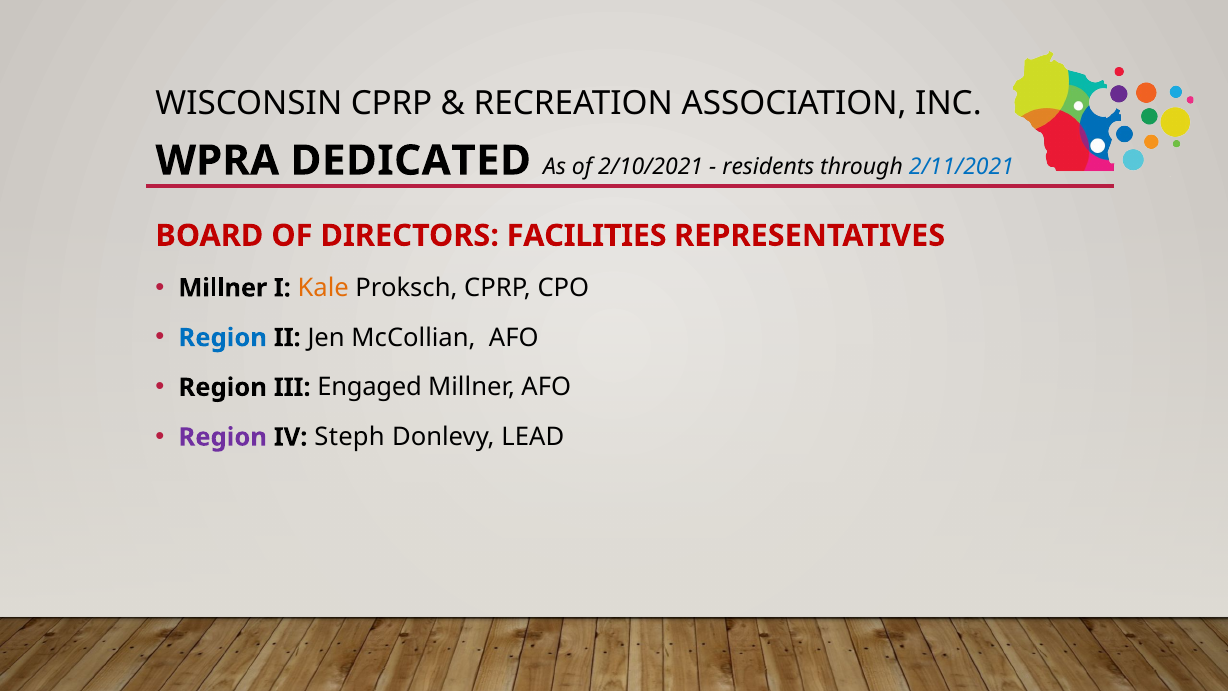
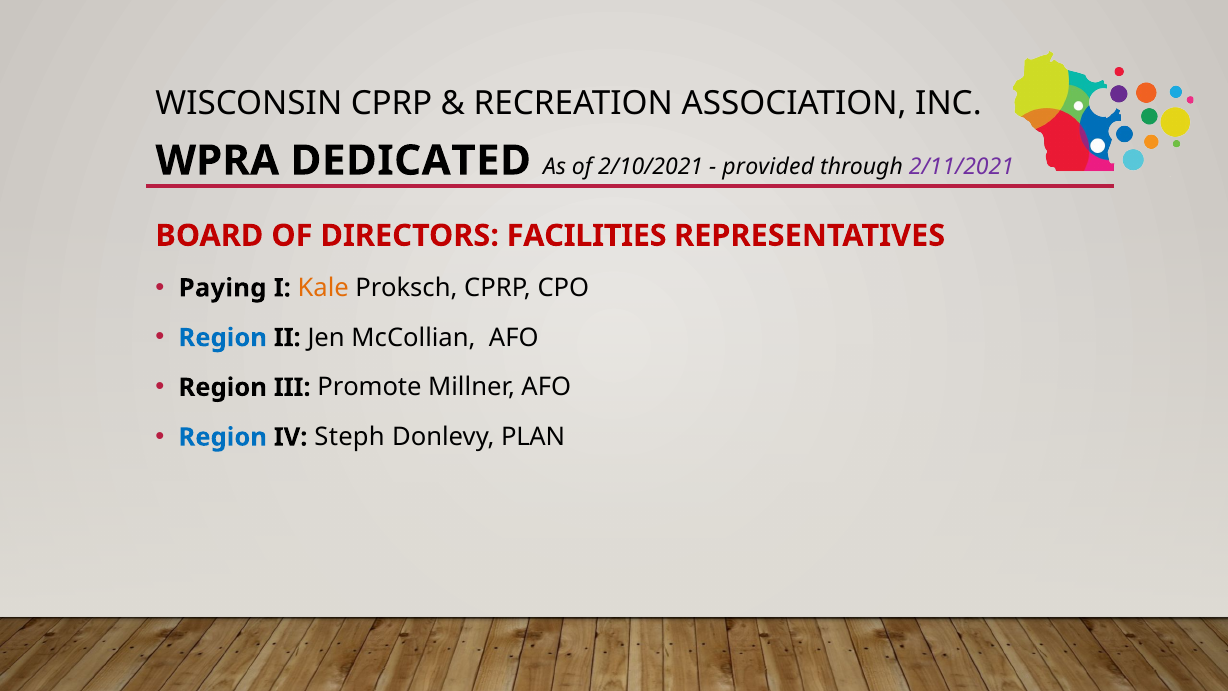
residents: residents -> provided (768, 167)
2/11/2021 colour: blue -> purple (961, 167)
Millner: Millner -> Paying (223, 288)
Engaged: Engaged -> Promote (370, 387)
Region colour: purple -> blue (223, 437)
LEAD: LEAD -> PLAN (533, 437)
